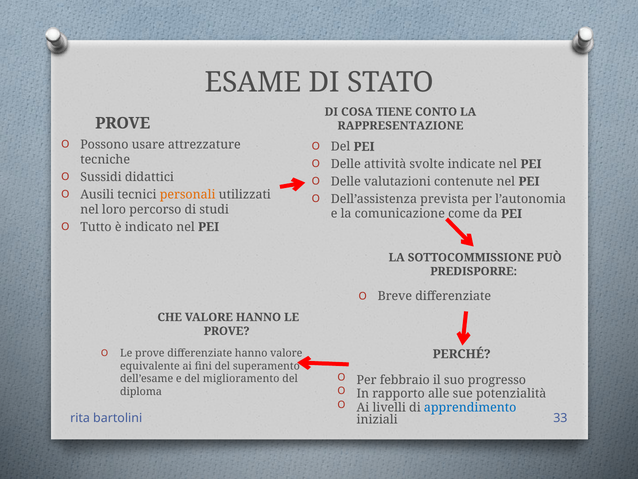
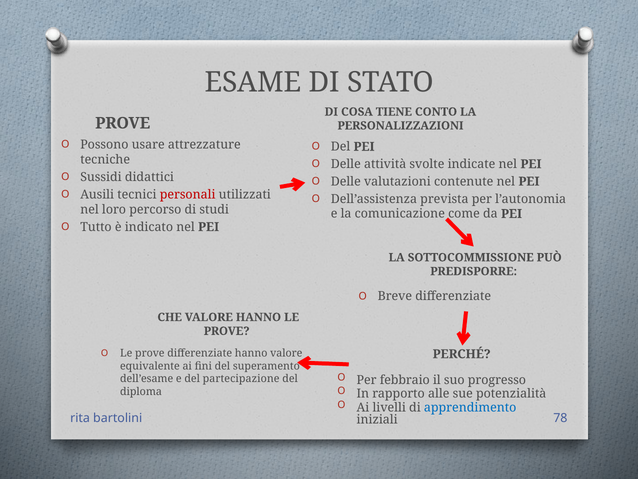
RAPPRESENTAZIONE: RAPPRESENTAZIONE -> PERSONALIZZAZIONI (400, 126)
personali colour: orange -> red (188, 194)
miglioramento: miglioramento -> partecipazione (241, 378)
33: 33 -> 78 (560, 418)
